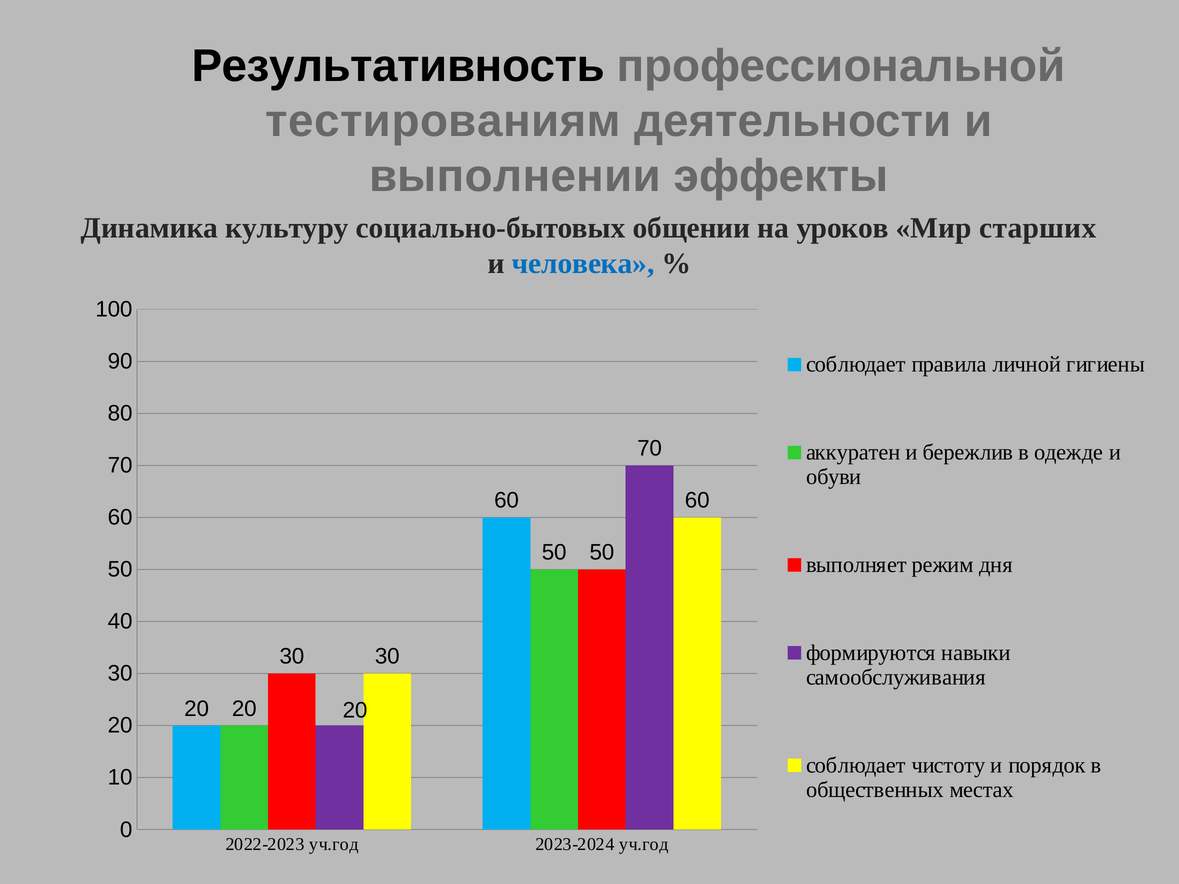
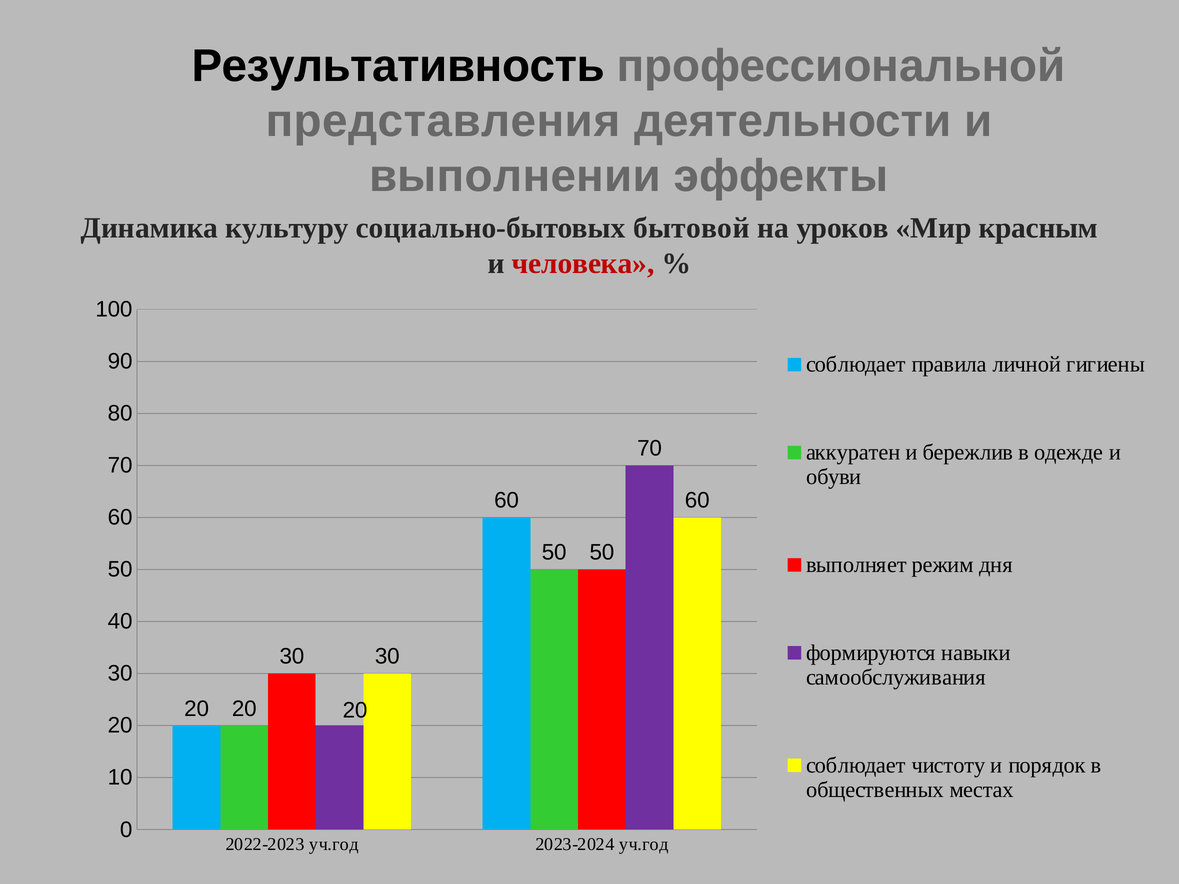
тестированиям: тестированиям -> представления (443, 121)
общении: общении -> бытовой (691, 228)
старших: старших -> красным (1038, 228)
человека colour: blue -> red (583, 264)
